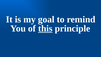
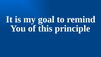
this underline: present -> none (45, 28)
